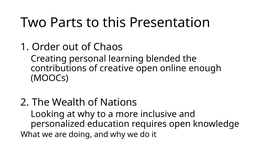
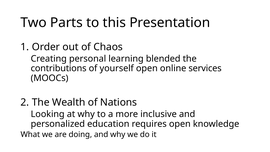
creative: creative -> yourself (117, 68)
enough: enough -> services (205, 68)
